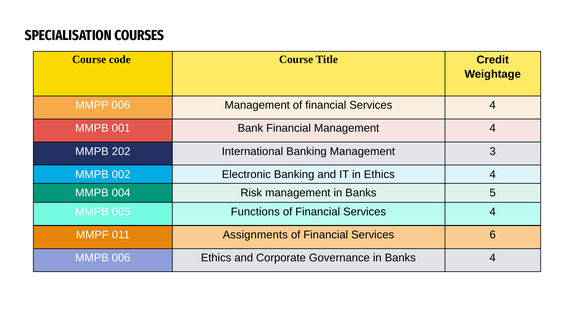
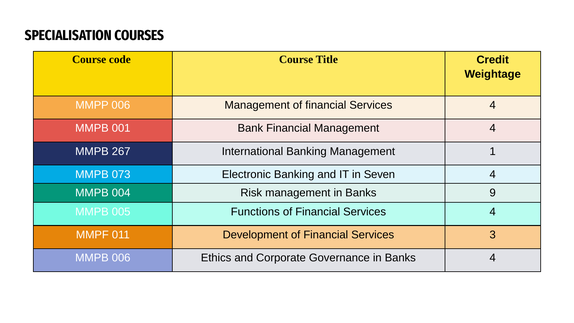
202: 202 -> 267 (121, 151)
3: 3 -> 1 (493, 151)
002: 002 -> 073 (121, 174)
in Ethics: Ethics -> Seven (379, 174)
5: 5 -> 9 (493, 193)
Assignments: Assignments -> Development (255, 235)
6: 6 -> 3 (493, 235)
